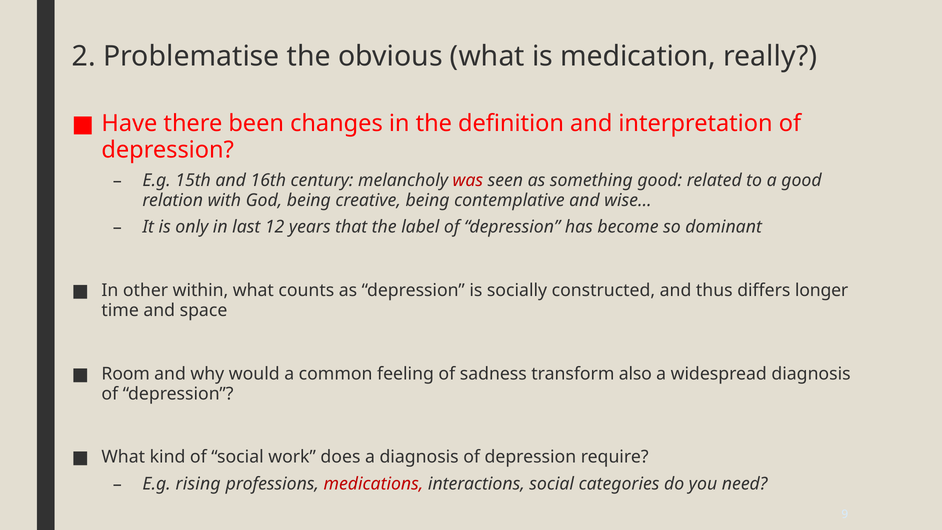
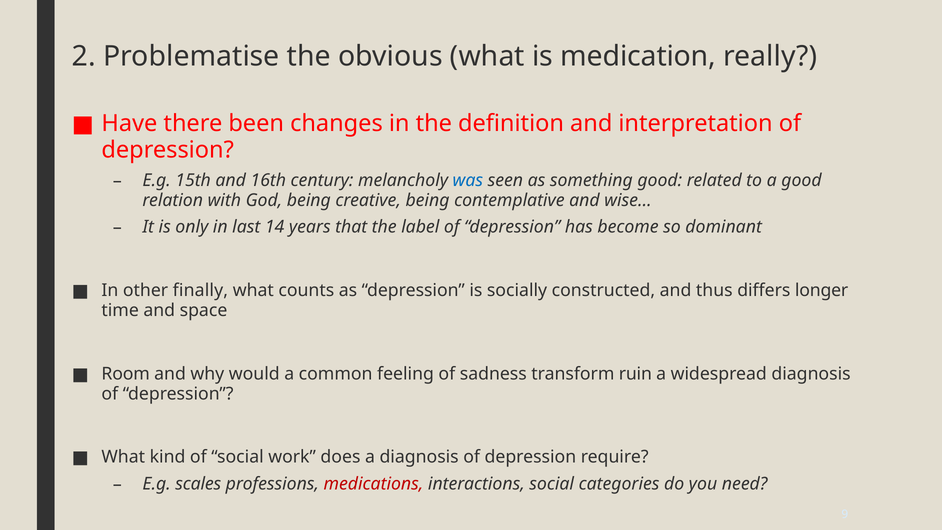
was colour: red -> blue (468, 180)
12: 12 -> 14 (275, 227)
within: within -> finally (200, 290)
also: also -> ruin (635, 374)
rising: rising -> scales (198, 484)
